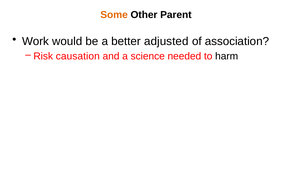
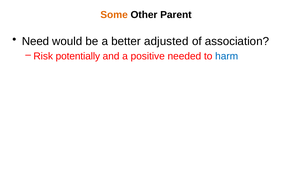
Work: Work -> Need (36, 41)
causation: causation -> potentially (78, 56)
science: science -> positive (148, 56)
harm colour: black -> blue (227, 56)
